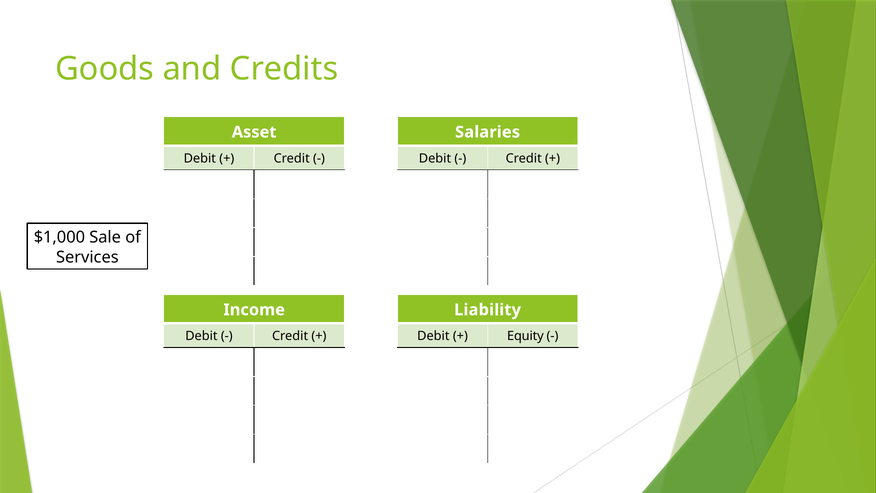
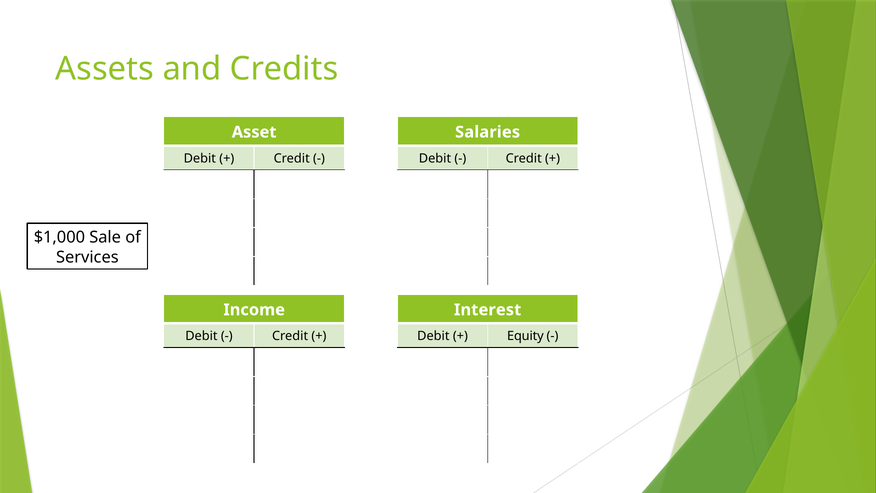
Goods: Goods -> Assets (105, 69)
Liability: Liability -> Interest (488, 310)
